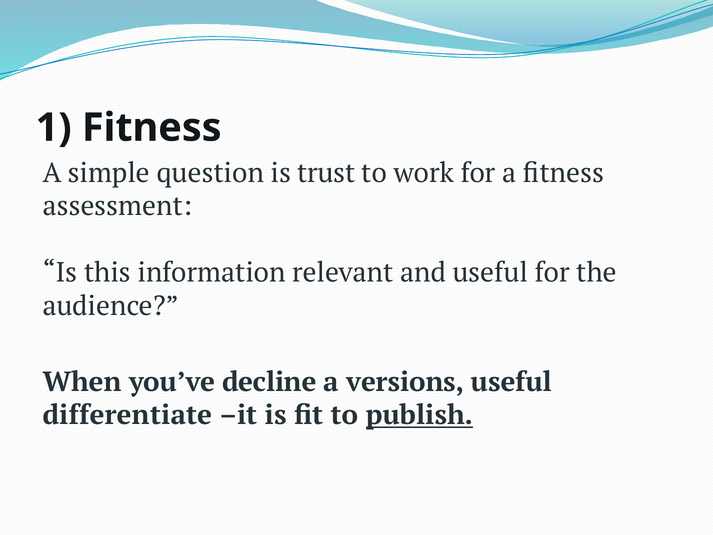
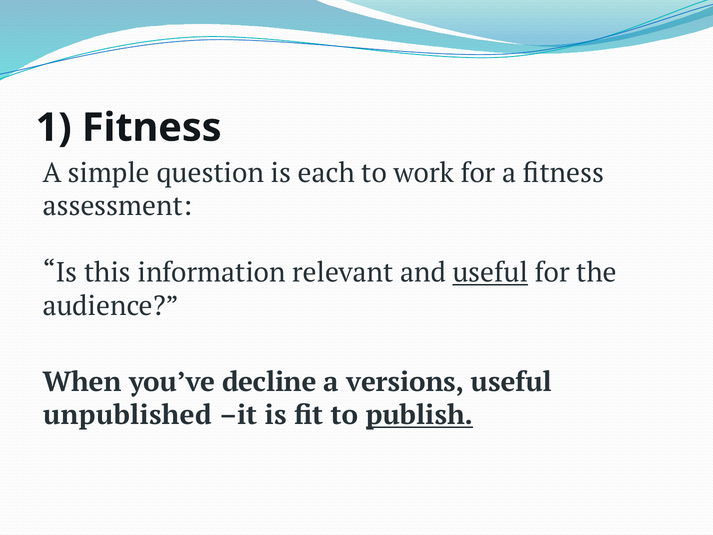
trust: trust -> each (326, 173)
useful underline: none -> present (490, 273)
differentiate: differentiate -> unpublished (127, 415)
